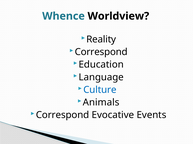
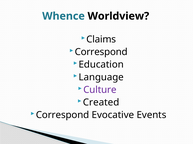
Reality: Reality -> Claims (101, 40)
Culture colour: blue -> purple (100, 90)
Animals: Animals -> Created (101, 103)
